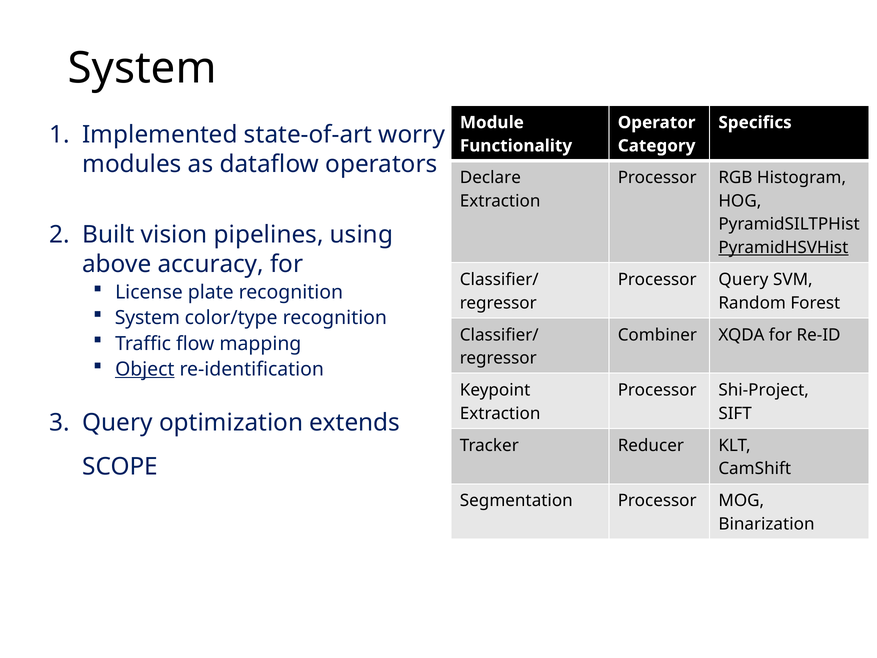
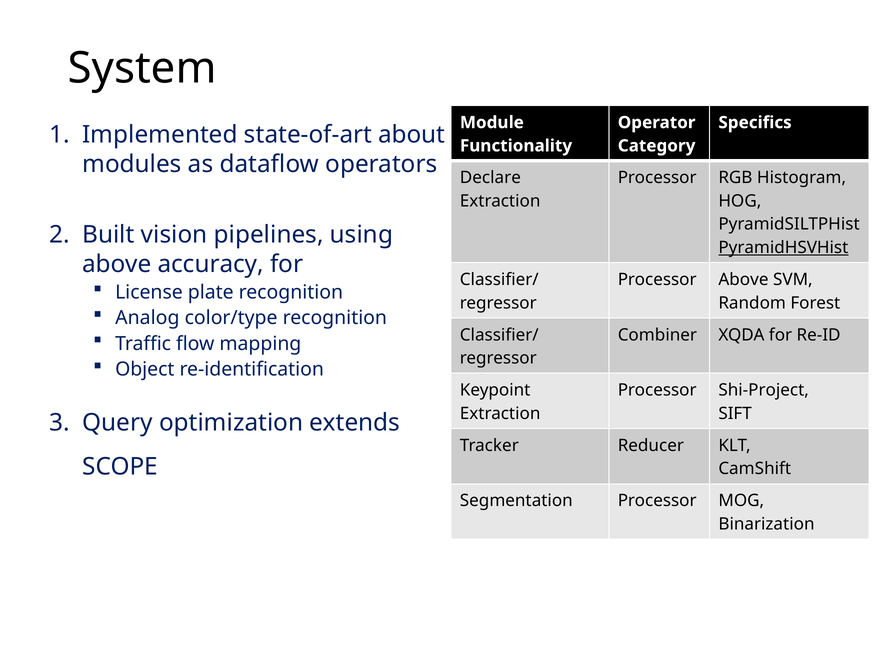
worry: worry -> about (412, 135)
Processor Query: Query -> Above (743, 280)
System: System -> Analog (147, 318)
Object underline: present -> none (145, 369)
